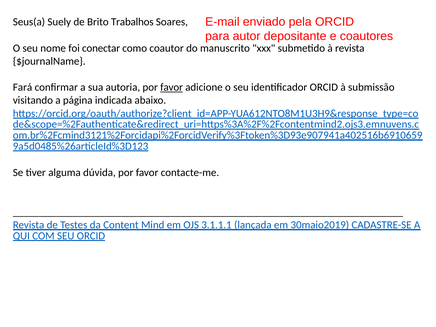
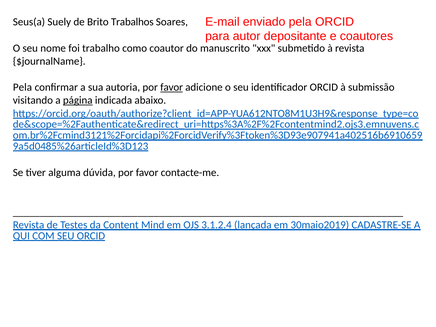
conectar: conectar -> trabalho (101, 48)
Fará: Fará -> Pela (22, 87)
página underline: none -> present (78, 100)
3.1.1.1: 3.1.1.1 -> 3.1.2.4 (217, 225)
